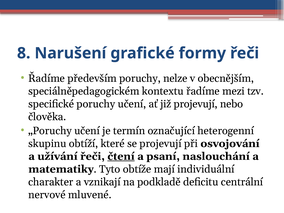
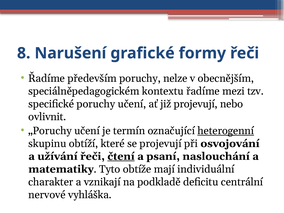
člověka: člověka -> ovlivnit (47, 117)
heterogenní underline: none -> present (226, 131)
mluvené: mluvené -> vyhláška (90, 195)
